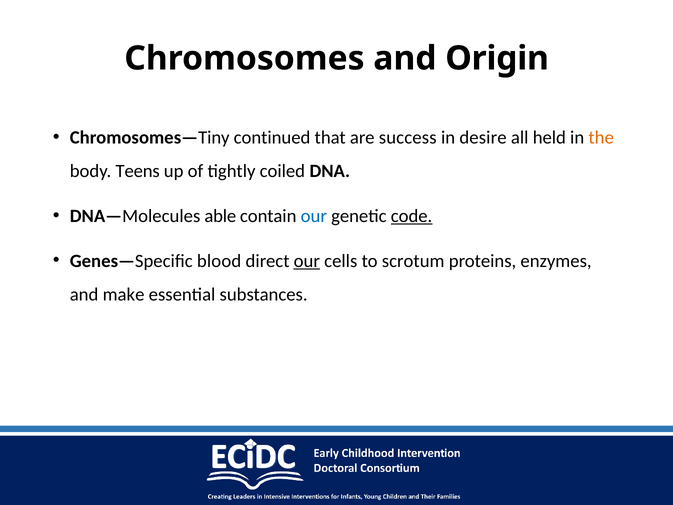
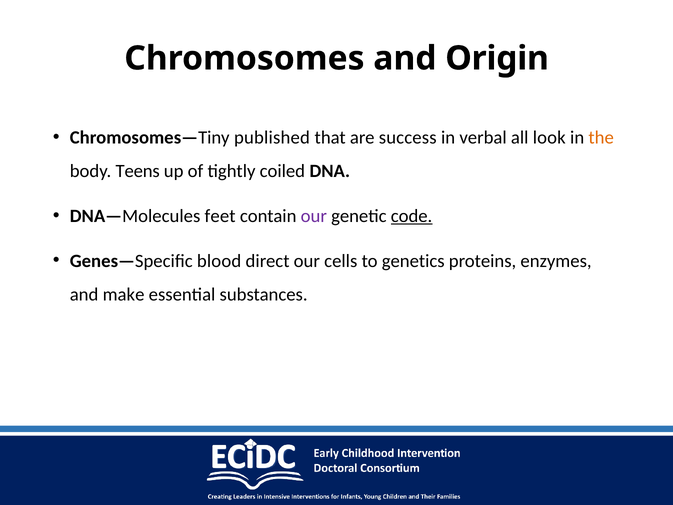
continued: continued -> published (272, 137)
desire: desire -> verbal (483, 137)
held: held -> look (549, 137)
able: able -> feet (220, 216)
our colour: blue -> purple (314, 216)
our underline: present -> none (307, 261)
scrotum: scrotum -> genetics (413, 261)
